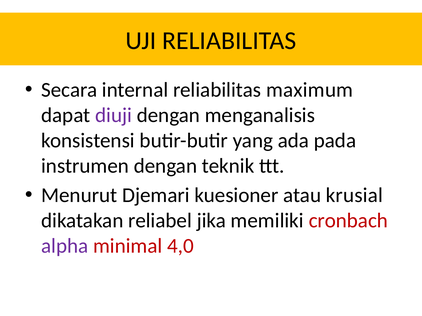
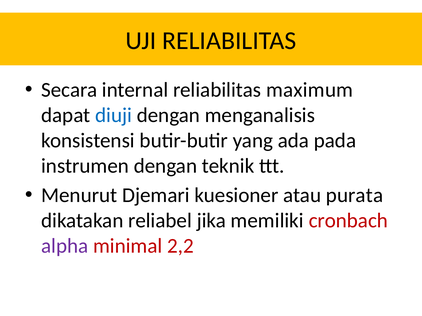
diuji colour: purple -> blue (114, 115)
krusial: krusial -> purata (354, 196)
4,0: 4,0 -> 2,2 (180, 246)
